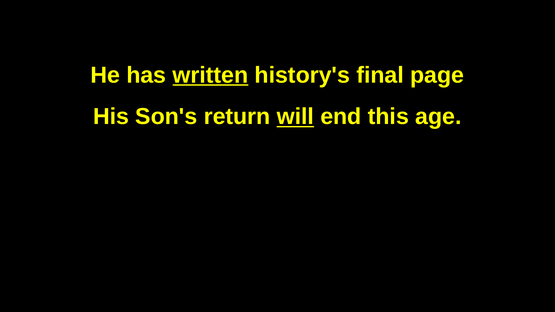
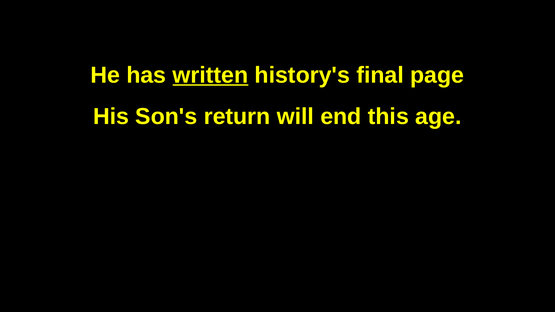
will underline: present -> none (295, 117)
